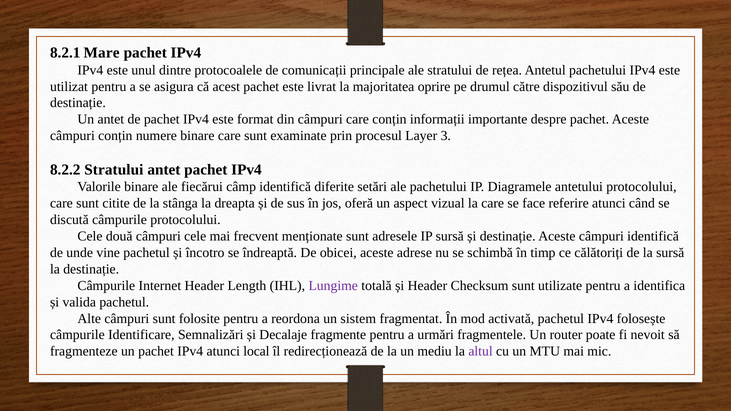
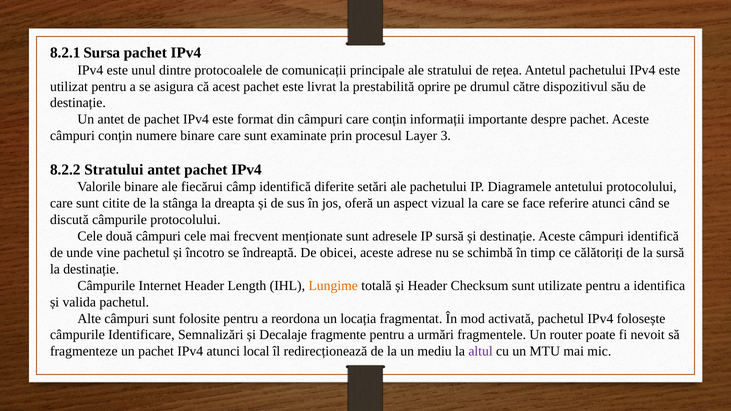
Mare: Mare -> Sursa (102, 53)
majoritatea: majoritatea -> prestabilită (384, 87)
Lungime colour: purple -> orange (333, 286)
sistem: sistem -> locația (358, 319)
